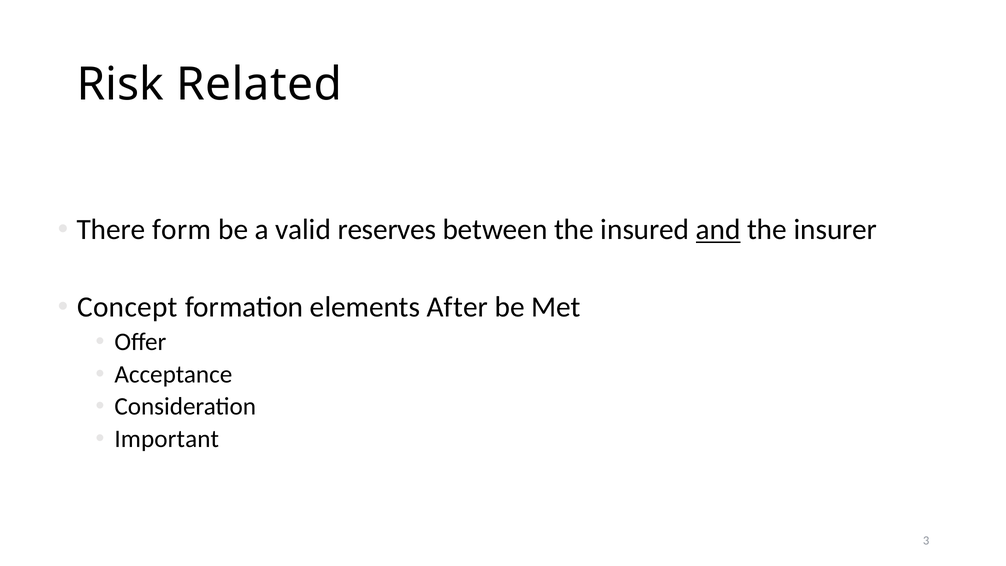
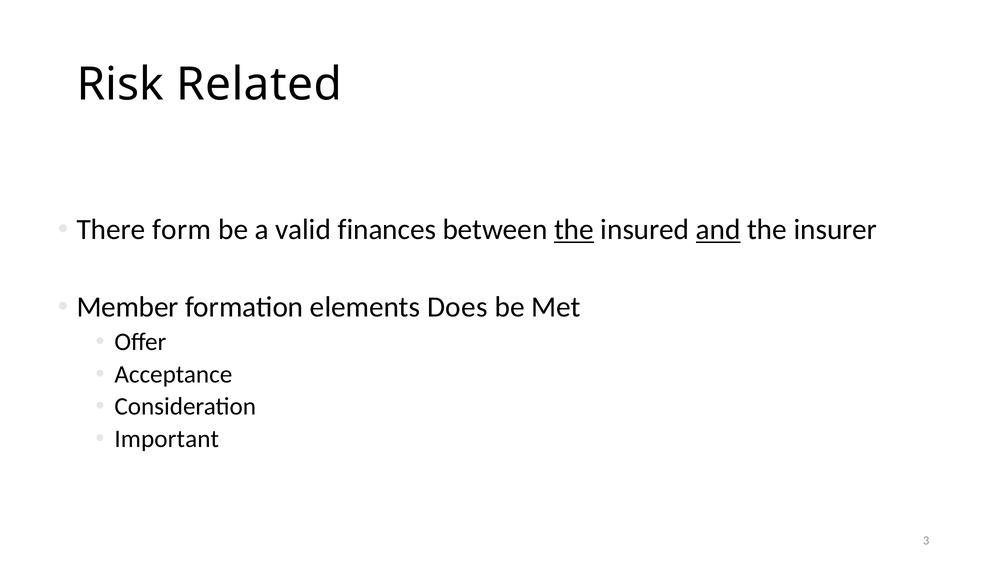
reserves: reserves -> finances (387, 230)
the underline: none -> present (574, 230)
Concept: Concept -> Member (128, 307)
After: After -> Does (457, 307)
